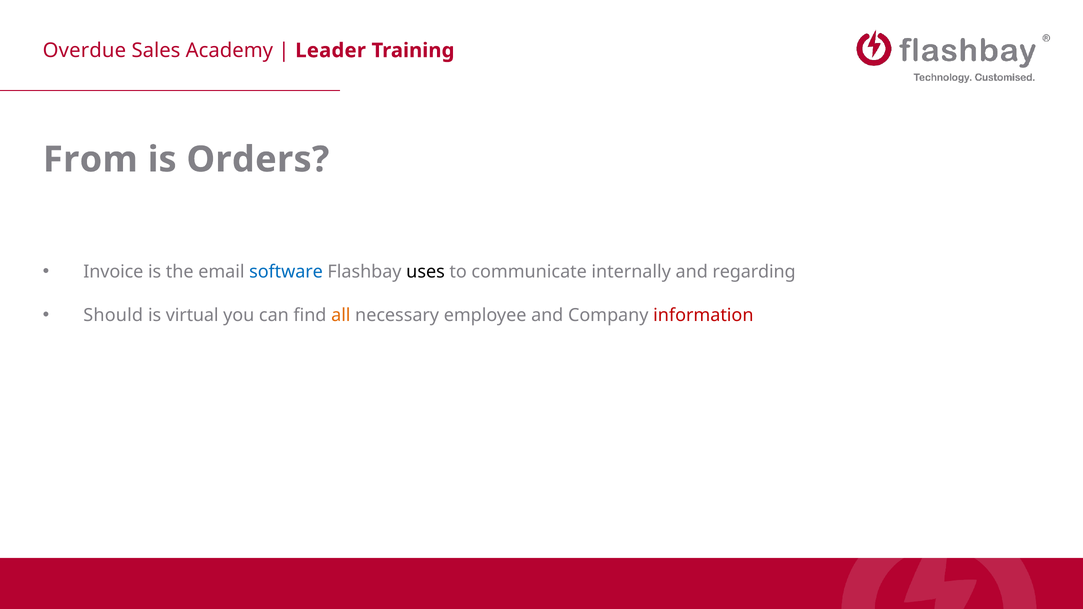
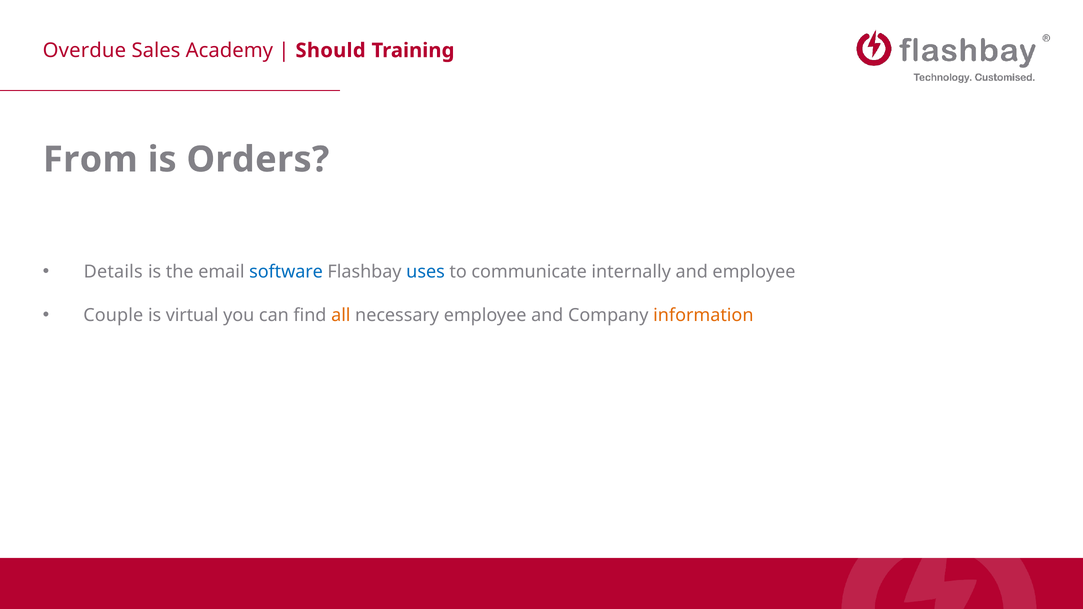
Leader: Leader -> Should (331, 51)
Invoice: Invoice -> Details (113, 272)
uses colour: black -> blue (426, 272)
and regarding: regarding -> employee (754, 272)
Should: Should -> Couple (113, 315)
information colour: red -> orange (703, 315)
